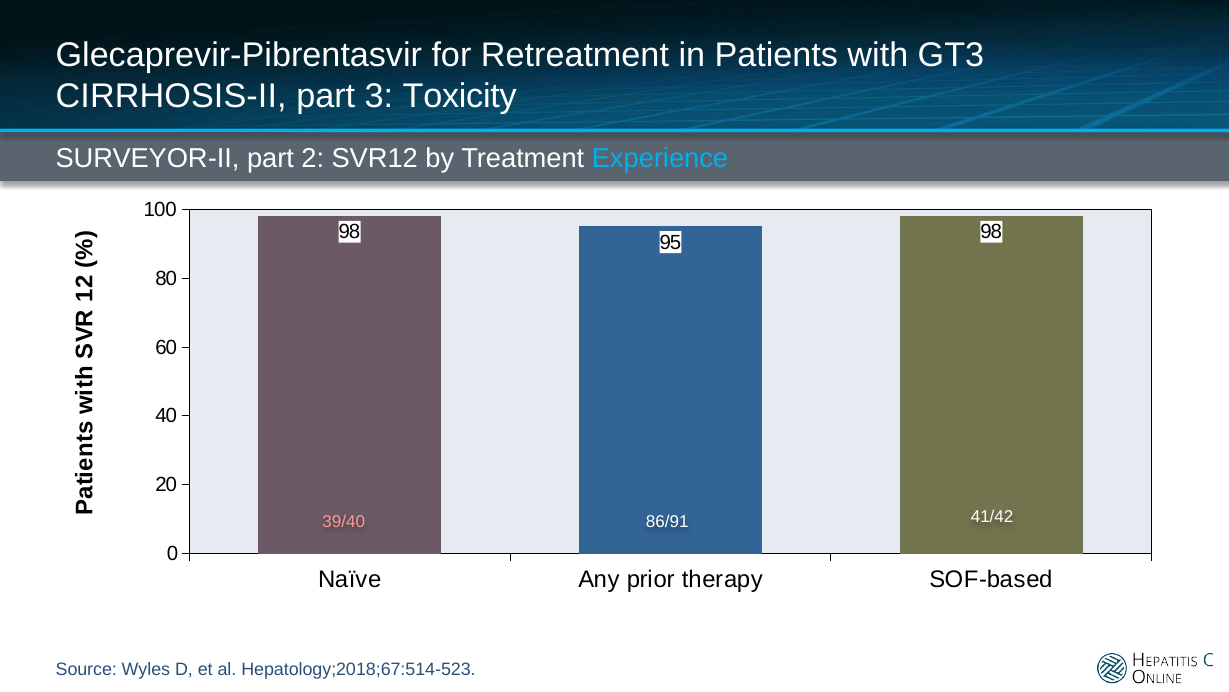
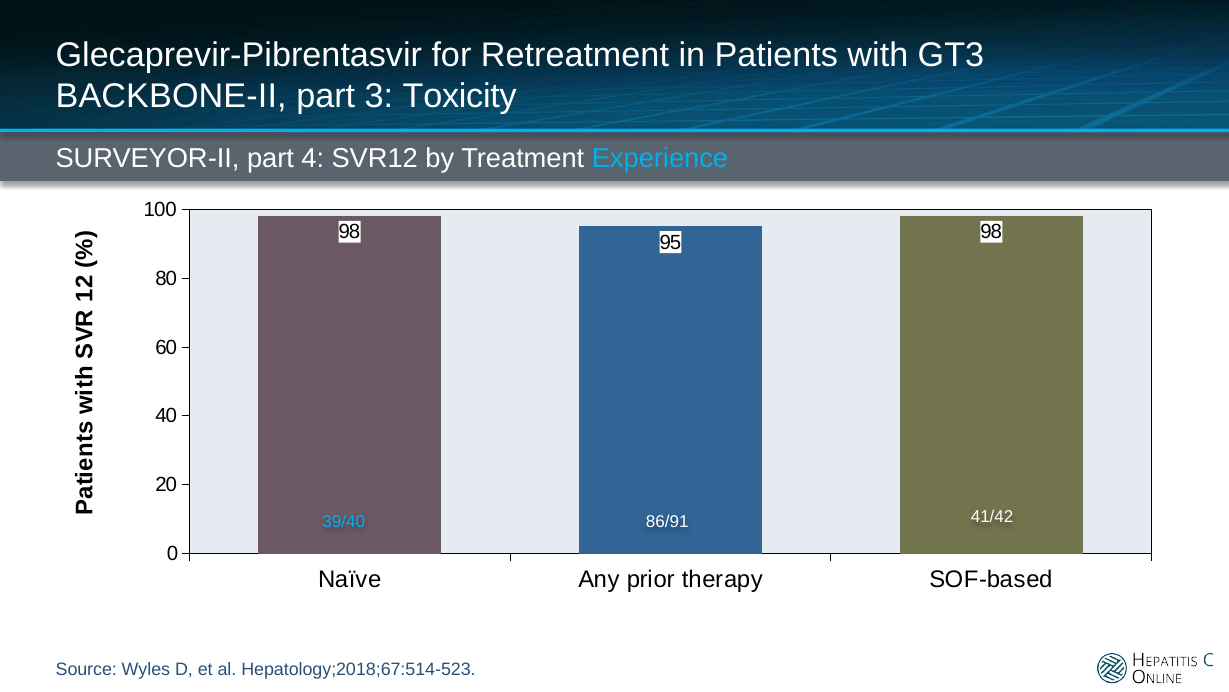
CIRRHOSIS-II: CIRRHOSIS-II -> BACKBONE-II (171, 96)
part 2: 2 -> 4 (313, 159)
39/40 colour: pink -> light blue (344, 521)
